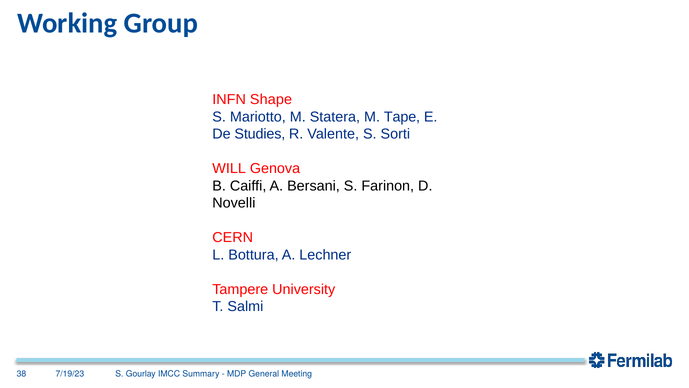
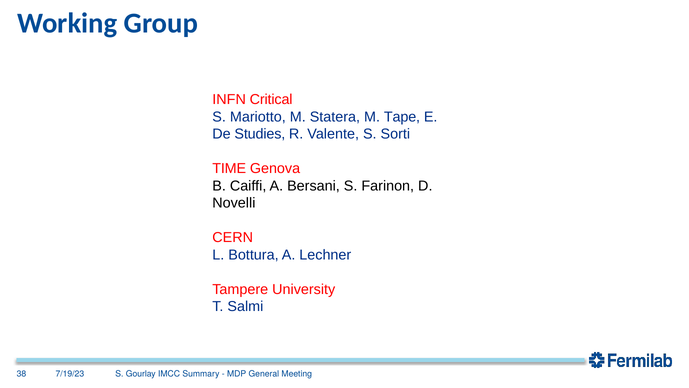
Shape: Shape -> Critical (271, 99)
WILL: WILL -> TIME (229, 168)
